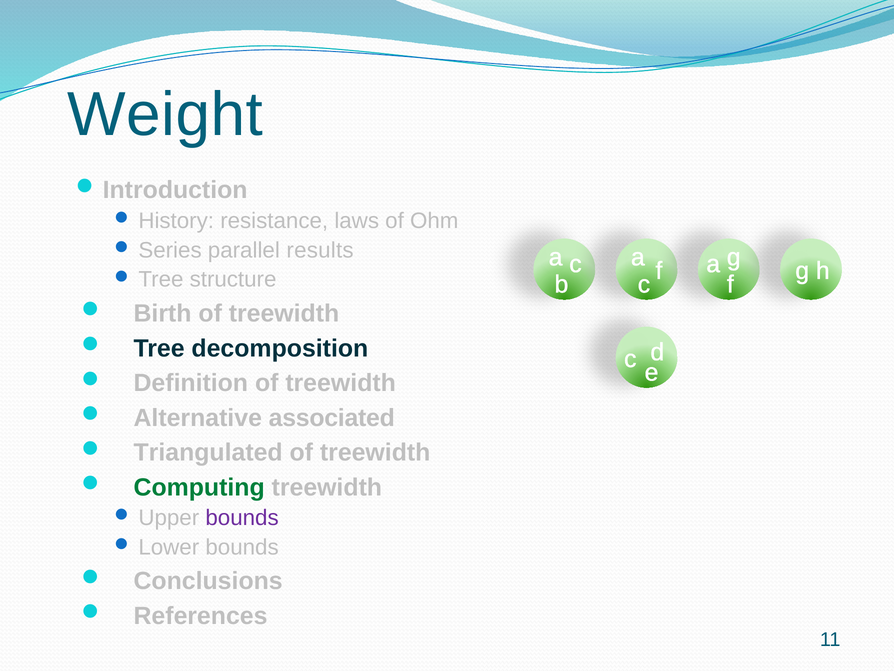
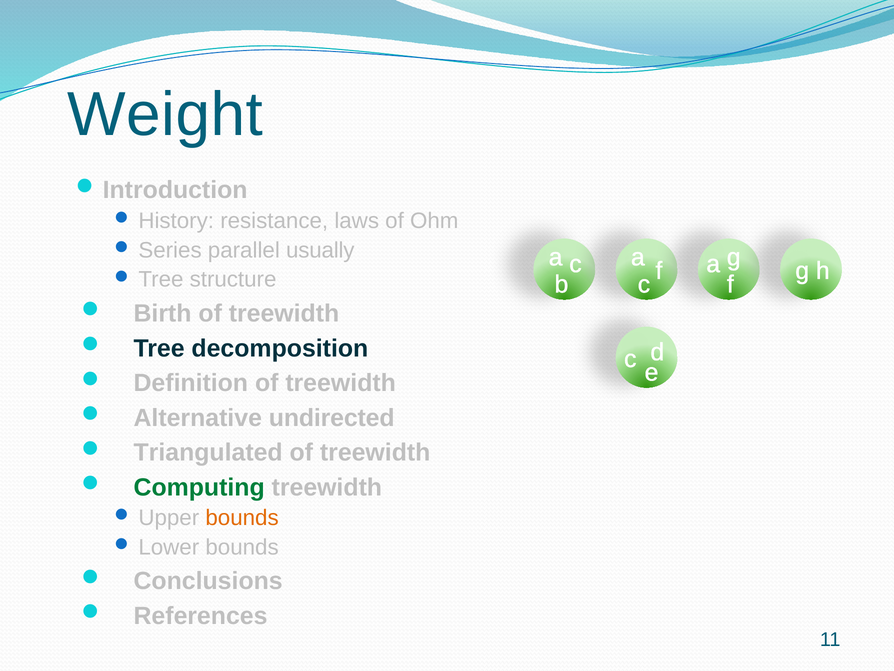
results: results -> usually (320, 250)
associated: associated -> undirected (332, 418)
bounds colour: purple -> orange (242, 517)
